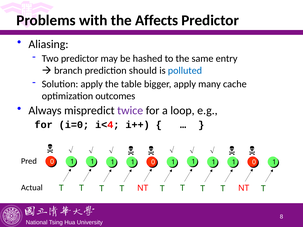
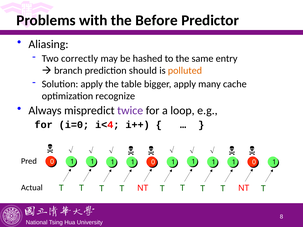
Affects: Affects -> Before (157, 20)
Two predictor: predictor -> correctly (80, 59)
polluted colour: blue -> orange (185, 71)
outcomes: outcomes -> recognize (115, 96)
